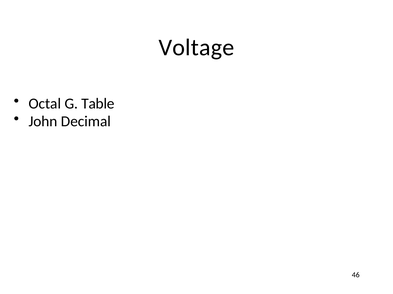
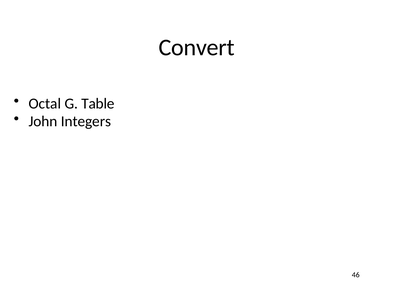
Voltage: Voltage -> Convert (197, 48)
Decimal: Decimal -> Integers (86, 122)
